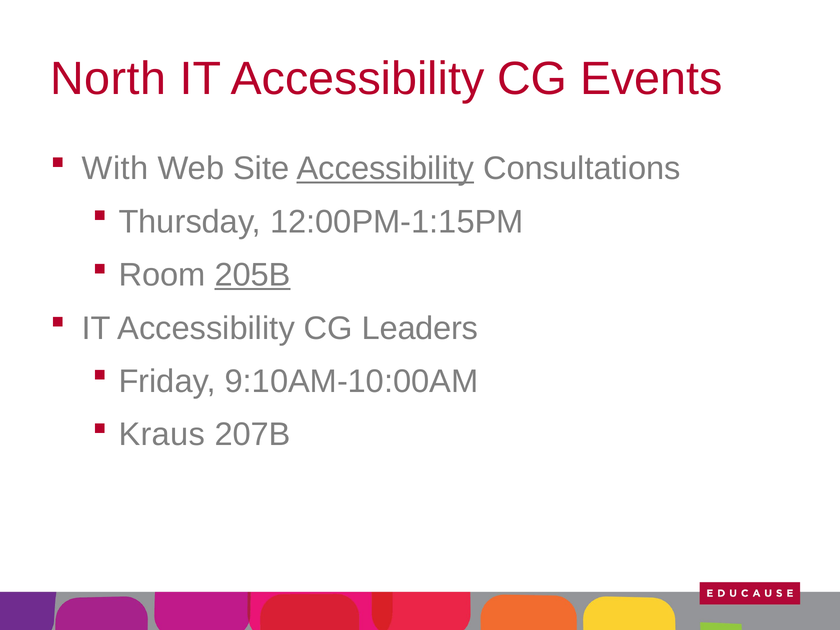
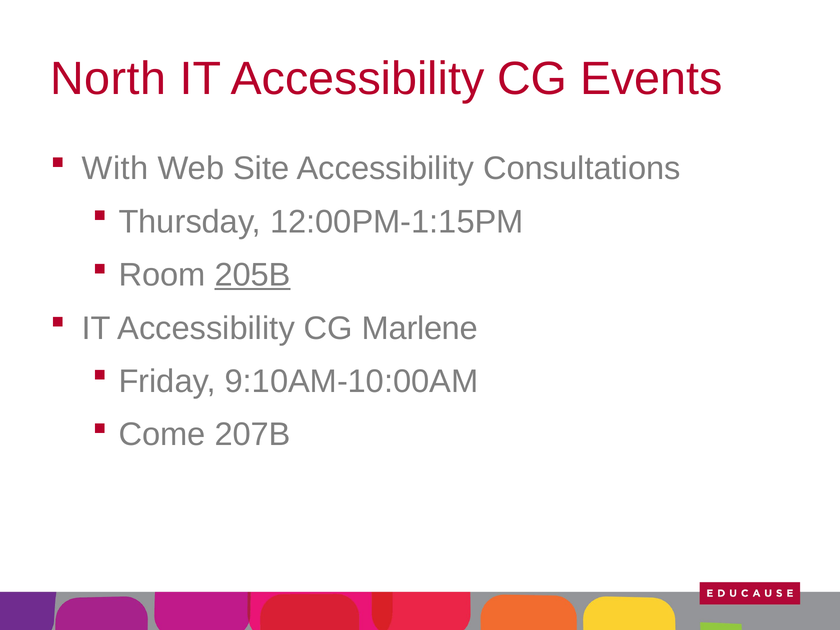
Accessibility underline: present -> none (385, 169)
Leaders: Leaders -> Marlene (420, 328)
Kraus: Kraus -> Come (162, 435)
